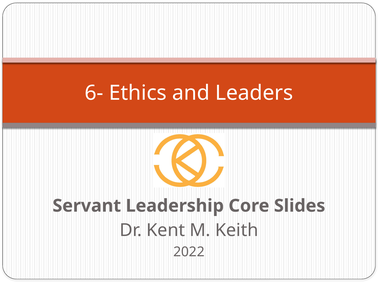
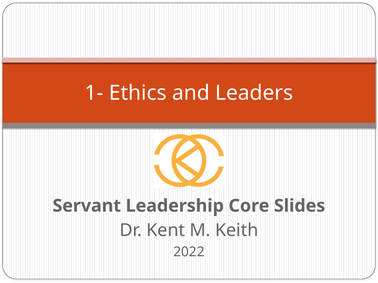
6-: 6- -> 1- (94, 93)
